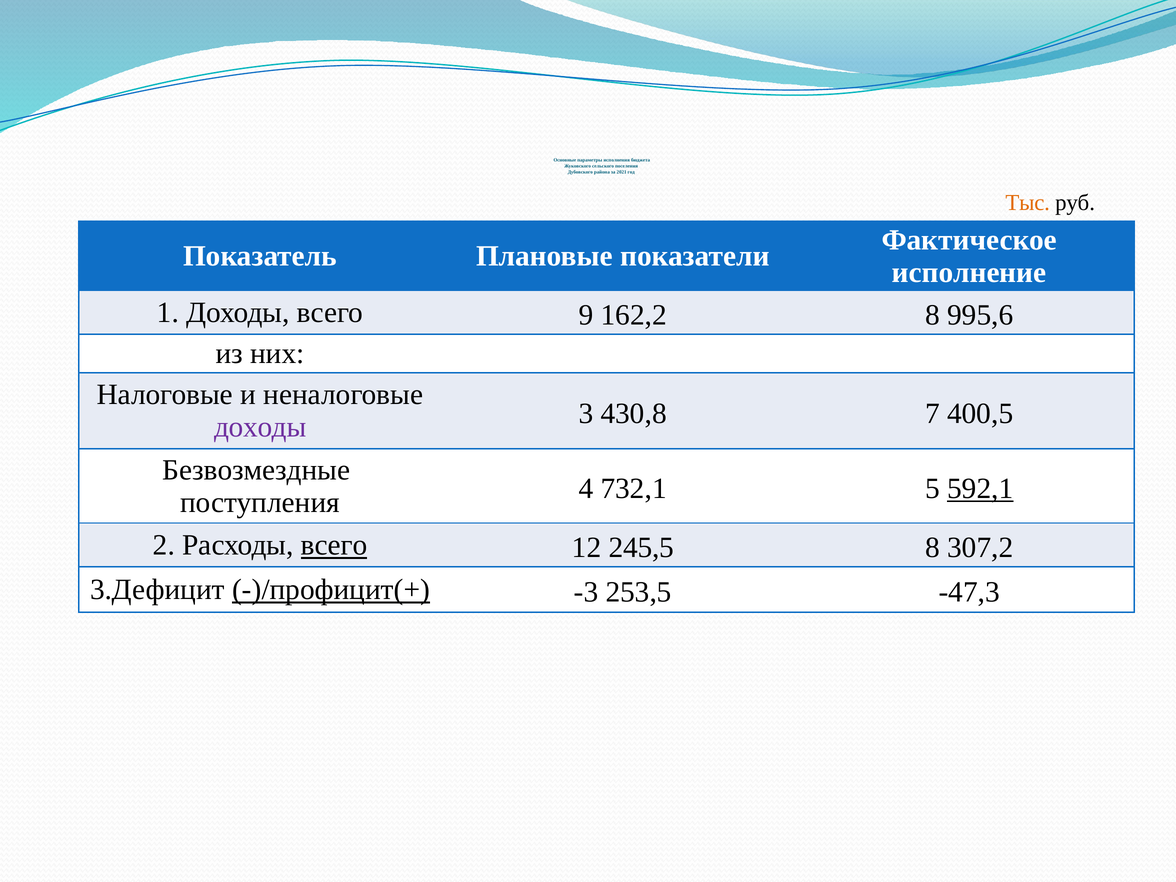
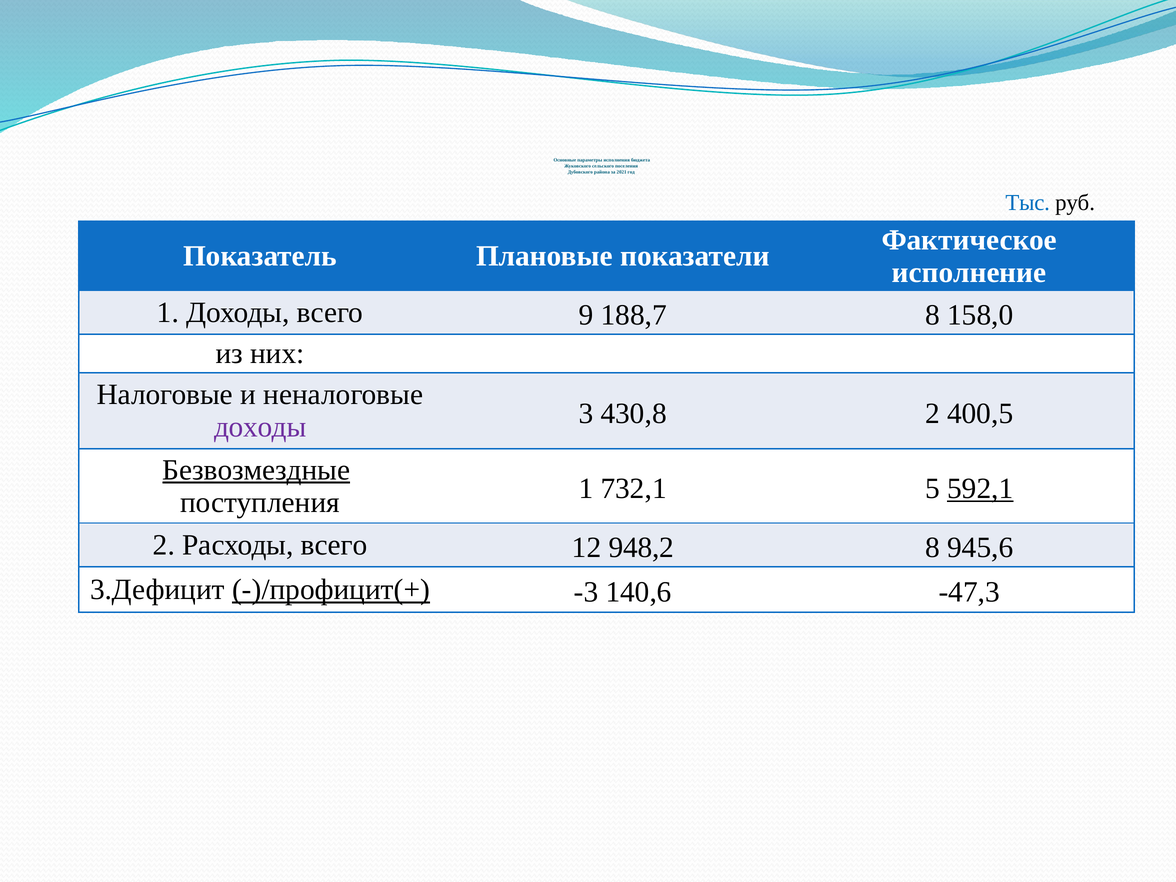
Тыс colour: orange -> blue (1028, 203)
162,2: 162,2 -> 188,7 (634, 315)
995,6: 995,6 -> 158,0 (980, 315)
430,8 7: 7 -> 2 (933, 413)
Безвозмездные underline: none -> present (256, 470)
поступления 4: 4 -> 1 (586, 489)
всего underline: present -> none (334, 545)
245,5: 245,5 -> 948,2 (641, 548)
307,2: 307,2 -> 945,6 (980, 548)
253,5: 253,5 -> 140,6 (639, 592)
